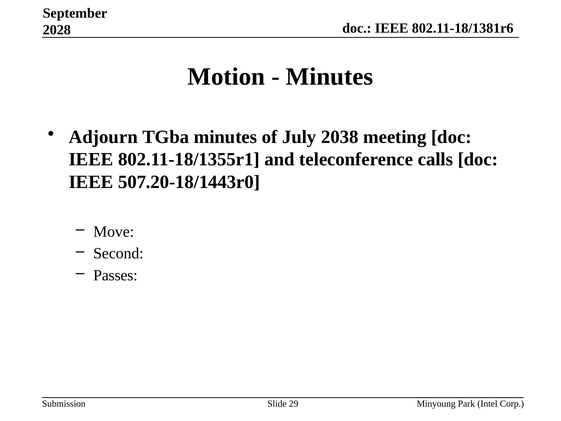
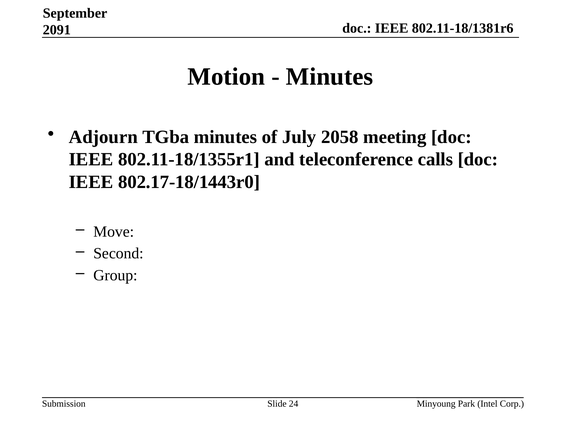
2028: 2028 -> 2091 (57, 30)
2038: 2038 -> 2058 (340, 137)
507.20-18/1443r0: 507.20-18/1443r0 -> 802.17-18/1443r0 (189, 182)
Passes: Passes -> Group (115, 275)
29: 29 -> 24 (294, 404)
